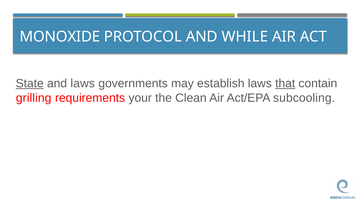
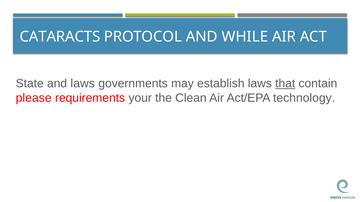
MONOXIDE: MONOXIDE -> CATARACTS (60, 37)
State underline: present -> none (30, 84)
grilling: grilling -> please (34, 98)
subcooling: subcooling -> technology (304, 98)
